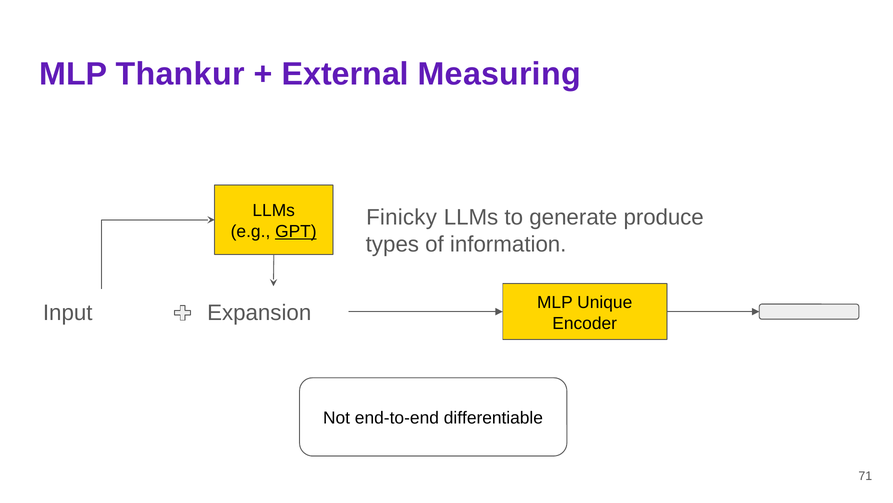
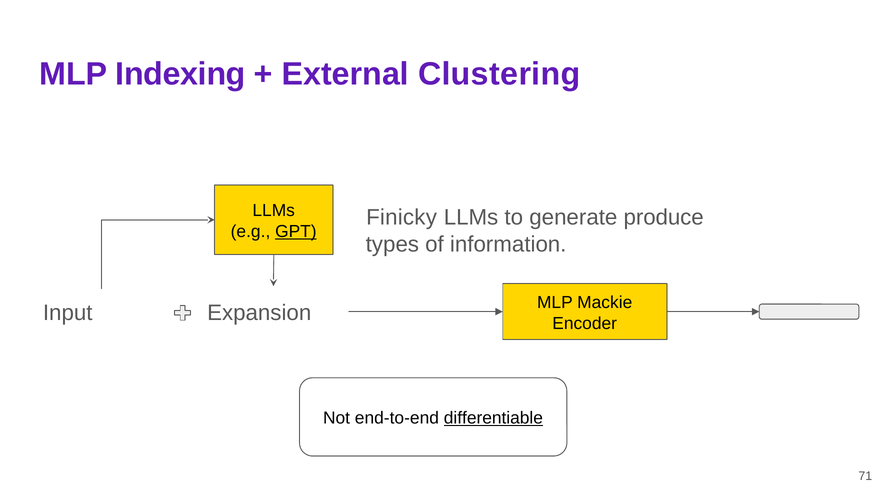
Thankur: Thankur -> Indexing (181, 74)
Measuring: Measuring -> Clustering (499, 74)
Unique: Unique -> Mackie (605, 302)
differentiable underline: none -> present (493, 418)
